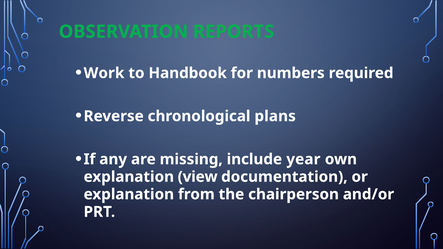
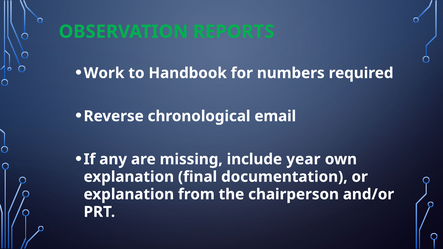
plans: plans -> email (275, 116)
view: view -> final (198, 177)
